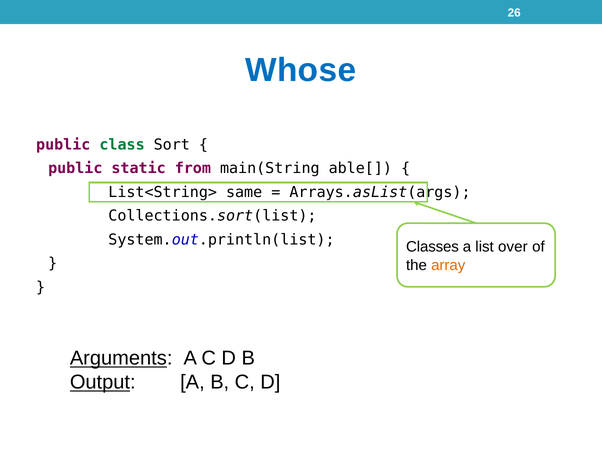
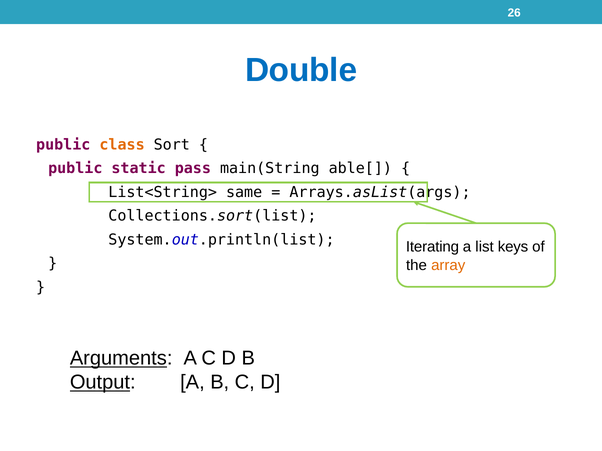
Whose: Whose -> Double (301, 70)
class colour: green -> orange (122, 145)
from: from -> pass (193, 169)
Classes: Classes -> Iterating (432, 247)
over: over -> keys (513, 247)
